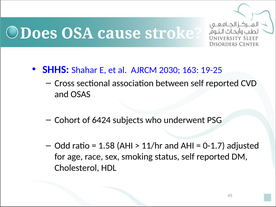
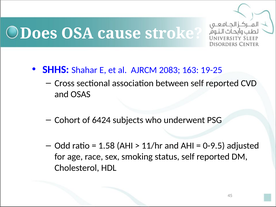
2030: 2030 -> 2083 (170, 70)
0-1.7: 0-1.7 -> 0-9.5 (214, 146)
